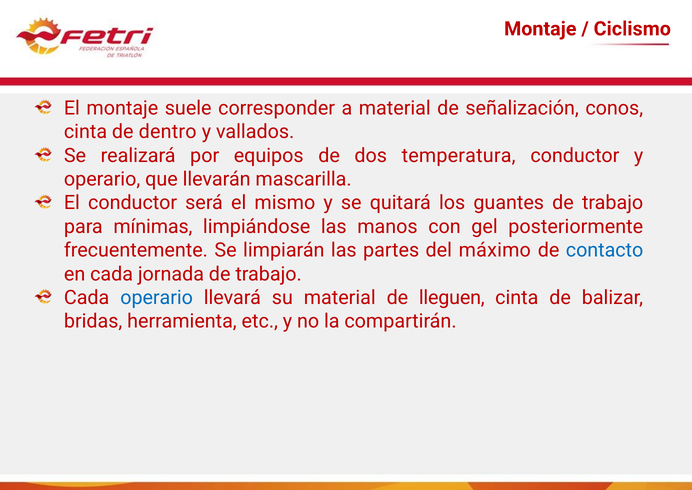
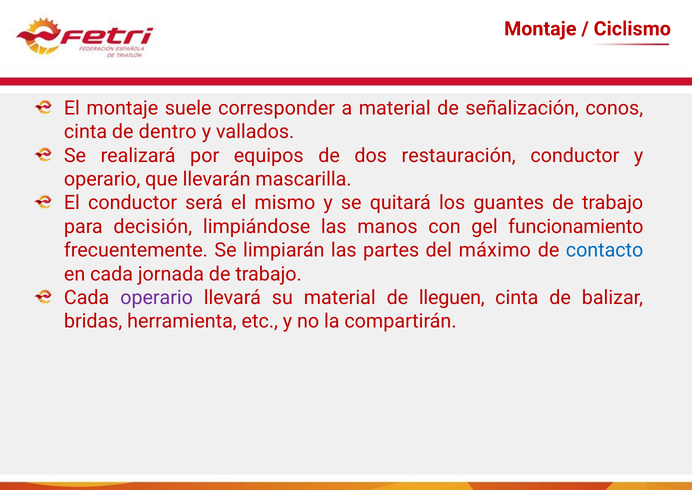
temperatura: temperatura -> restauración (459, 155)
mínimas: mínimas -> decisión (153, 226)
posteriormente: posteriormente -> funcionamiento (576, 226)
operario colour: blue -> purple (157, 298)
